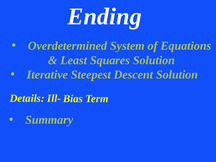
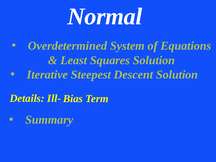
Ending: Ending -> Normal (105, 16)
